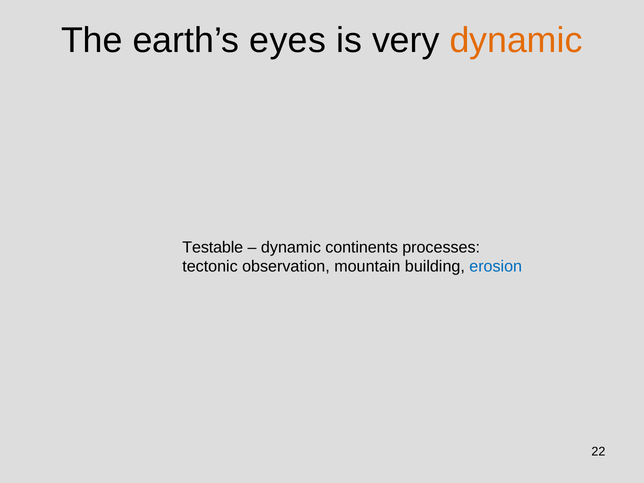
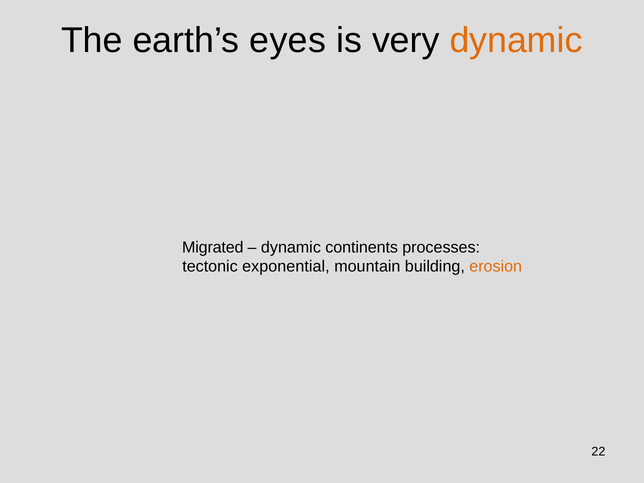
Testable: Testable -> Migrated (213, 247)
observation: observation -> exponential (286, 267)
erosion colour: blue -> orange (496, 267)
